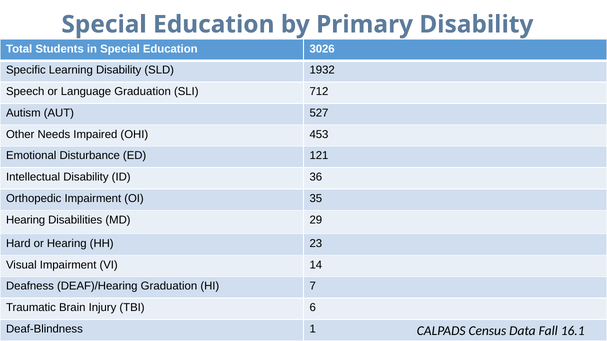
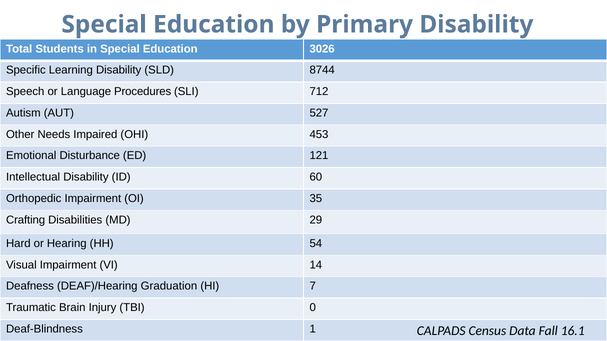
1932: 1932 -> 8744 (322, 70)
Language Graduation: Graduation -> Procedures (143, 92)
36: 36 -> 60 (316, 177)
Hearing: Hearing -> Crafting (26, 220)
23: 23 -> 54 (316, 244)
6: 6 -> 0 (313, 308)
